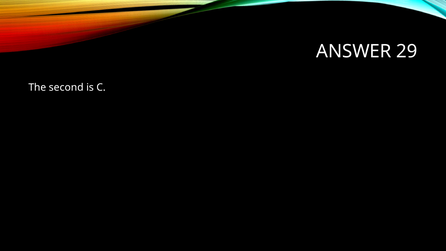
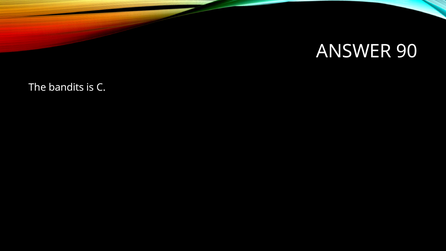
29: 29 -> 90 (407, 51)
second: second -> bandits (66, 87)
